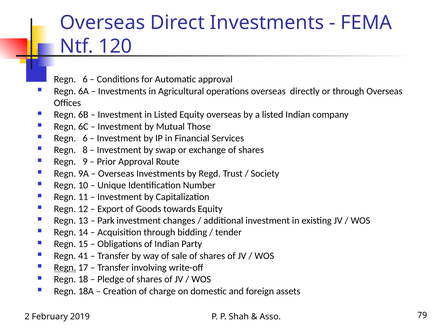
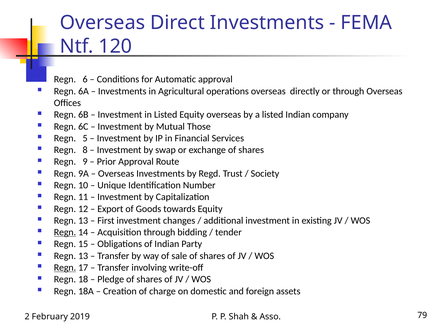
6: 6 -> 5 (85, 138)
Park: Park -> First (106, 220)
Regn underline: none -> present (65, 232)
41: 41 -> 13 (83, 256)
